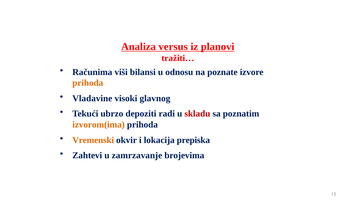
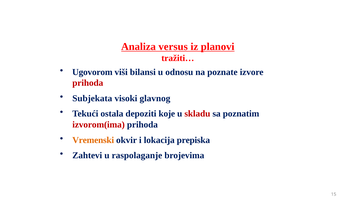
Računima: Računima -> Ugovorom (92, 72)
prihoda colour: orange -> red (88, 83)
Vladavine: Vladavine -> Subjekata (92, 99)
ubrzo: ubrzo -> ostala (112, 114)
radi: radi -> koje (167, 114)
izvorom(ima colour: orange -> red (99, 125)
zamrzavanje: zamrzavanje -> raspolaganje (137, 156)
